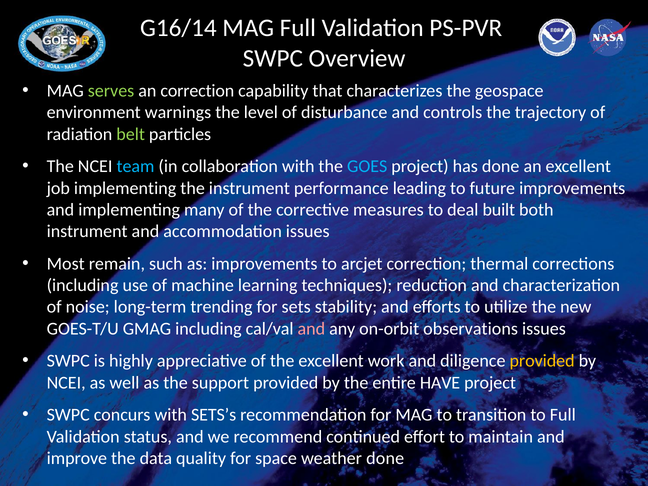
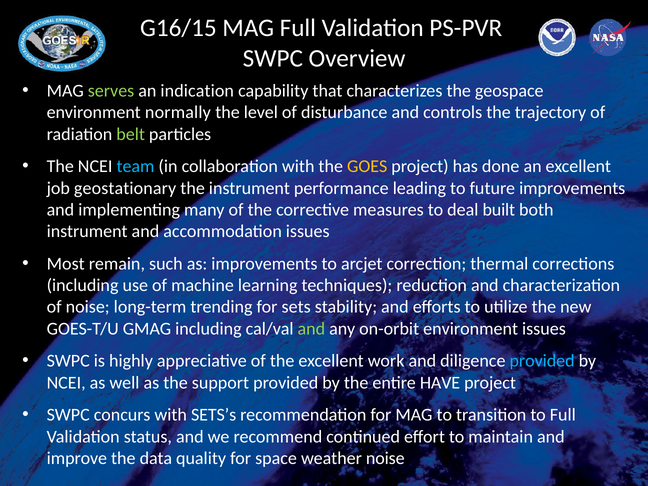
G16/14: G16/14 -> G16/15 (178, 28)
an correction: correction -> indication (197, 91)
warnings: warnings -> normally (178, 113)
GOES colour: light blue -> yellow (367, 167)
job implementing: implementing -> geostationary (125, 188)
and colour: pink -> light green (311, 329)
on-orbit observations: observations -> environment (471, 329)
provided colour: yellow -> light blue (542, 361)
weather done: done -> noise (385, 458)
